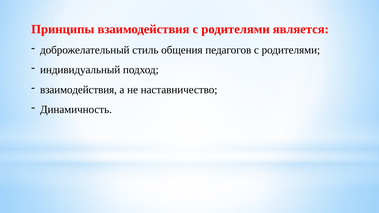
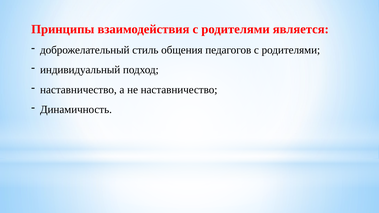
взаимодействия: взаимодействия -> наставничество (78, 90)
